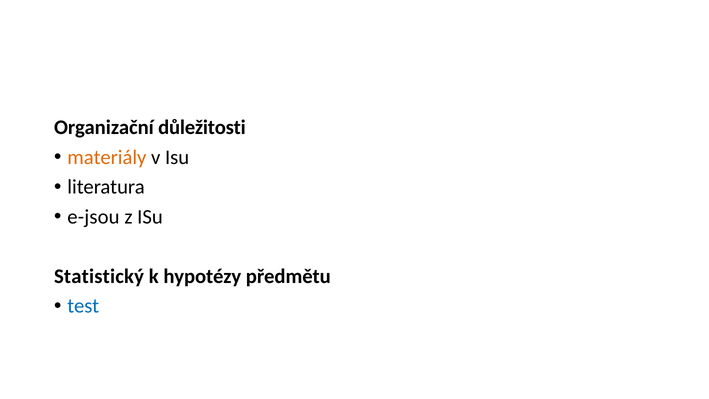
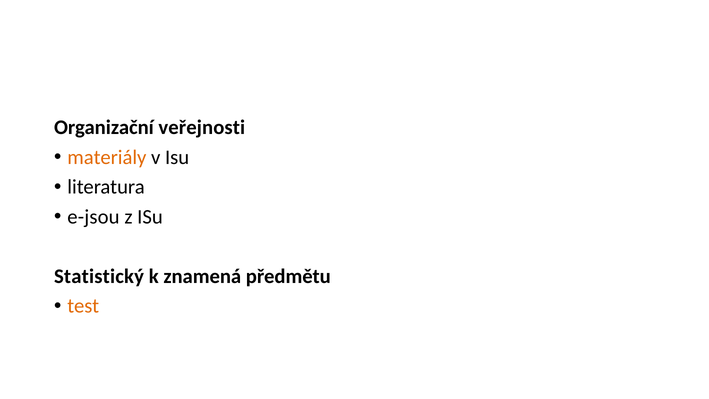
důležitosti: důležitosti -> veřejnosti (202, 128)
hypotézy: hypotézy -> znamená (202, 276)
test colour: blue -> orange (83, 306)
